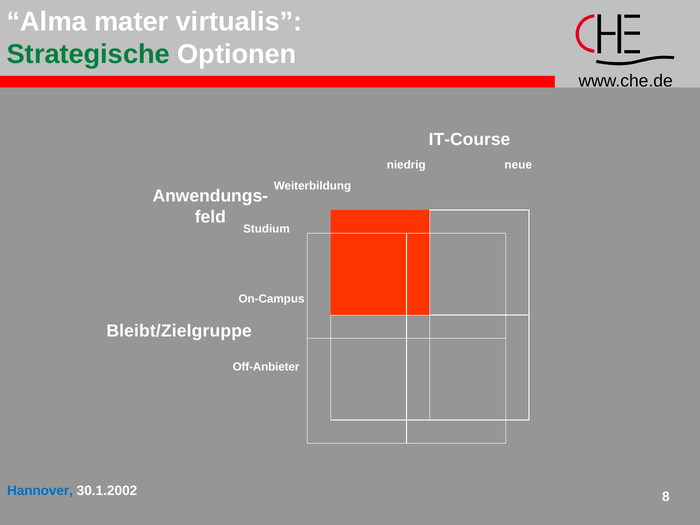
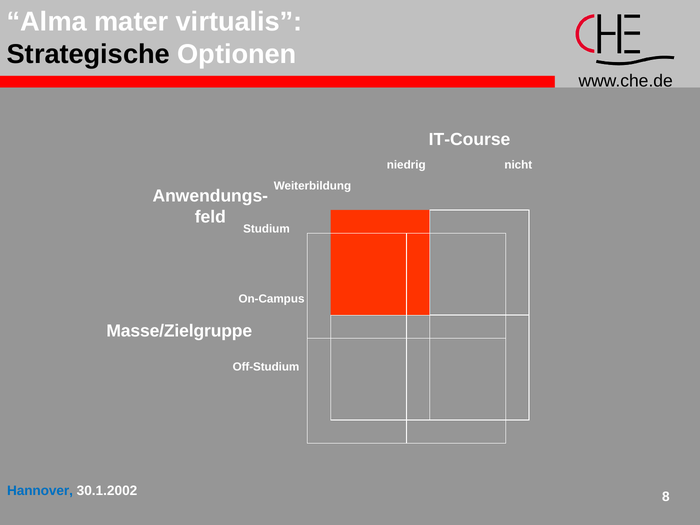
Strategische colour: green -> black (88, 54)
neue: neue -> nicht (518, 165)
Bleibt/Zielgruppe: Bleibt/Zielgruppe -> Masse/Zielgruppe (179, 331)
Off-Anbieter: Off-Anbieter -> Off-Studium (266, 367)
